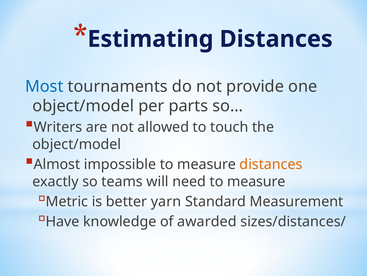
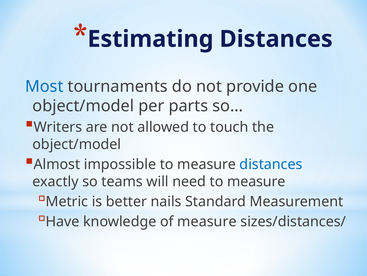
distances colour: orange -> blue (271, 164)
yarn: yarn -> nails (166, 201)
of awarded: awarded -> measure (207, 221)
